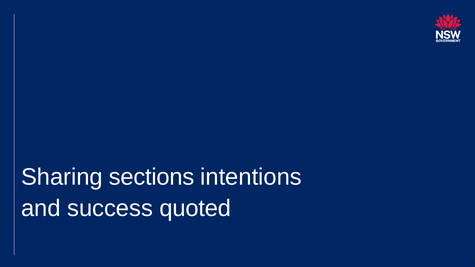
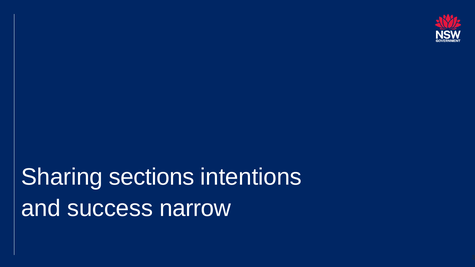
quoted: quoted -> narrow (195, 209)
